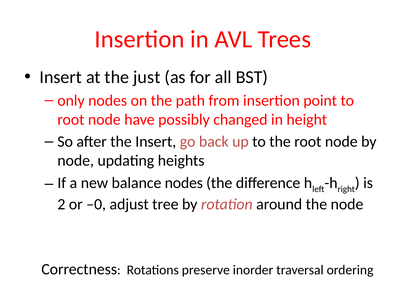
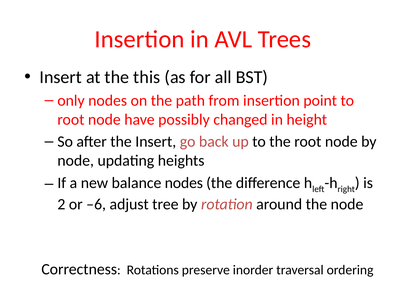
just: just -> this (147, 77)
–0: –0 -> –6 (96, 204)
